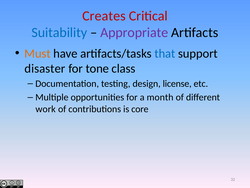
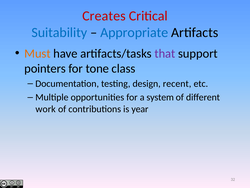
Appropriate colour: purple -> blue (134, 32)
that colour: blue -> purple (165, 53)
disaster: disaster -> pointers (45, 68)
license: license -> recent (177, 83)
month: month -> system (160, 97)
core: core -> year (140, 109)
